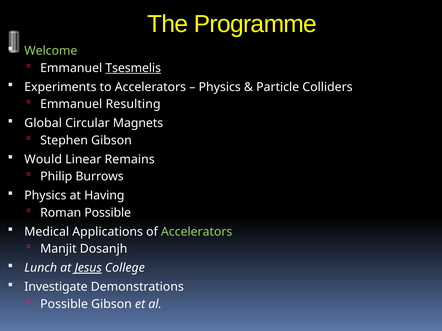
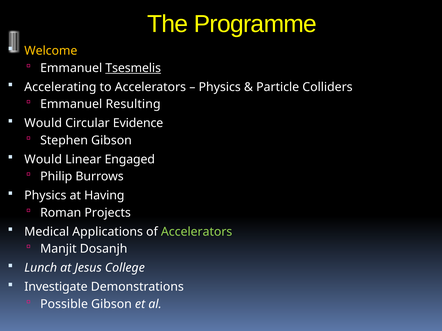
Welcome colour: light green -> yellow (51, 51)
Experiments: Experiments -> Accelerating (60, 87)
Global: Global -> Would (43, 123)
Magnets: Magnets -> Evidence (138, 123)
Remains: Remains -> Engaged (130, 160)
Roman Possible: Possible -> Projects (108, 213)
Jesus underline: present -> none (88, 268)
